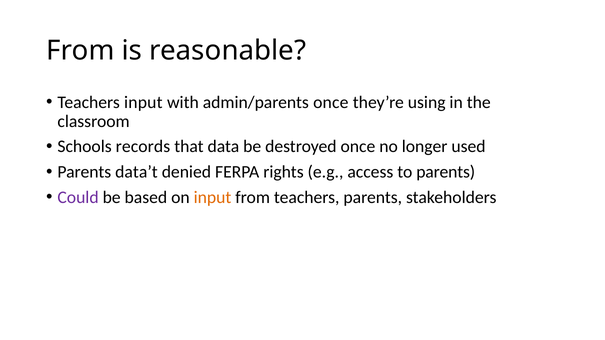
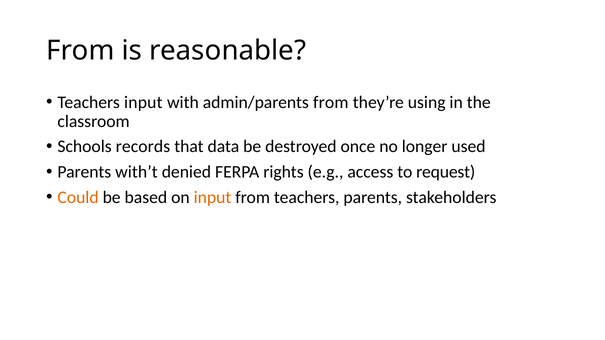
admin/parents once: once -> from (331, 102)
data’t: data’t -> with’t (136, 172)
to parents: parents -> request (446, 172)
Could colour: purple -> orange (78, 197)
